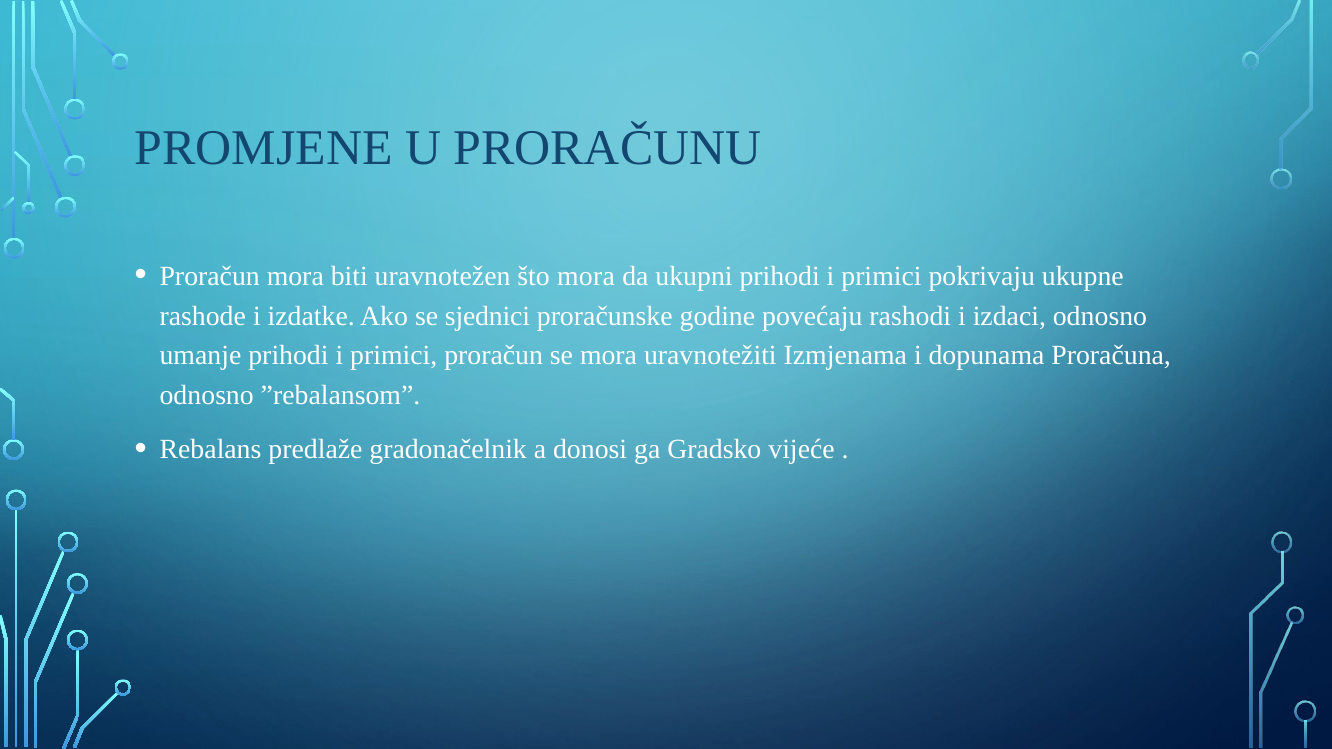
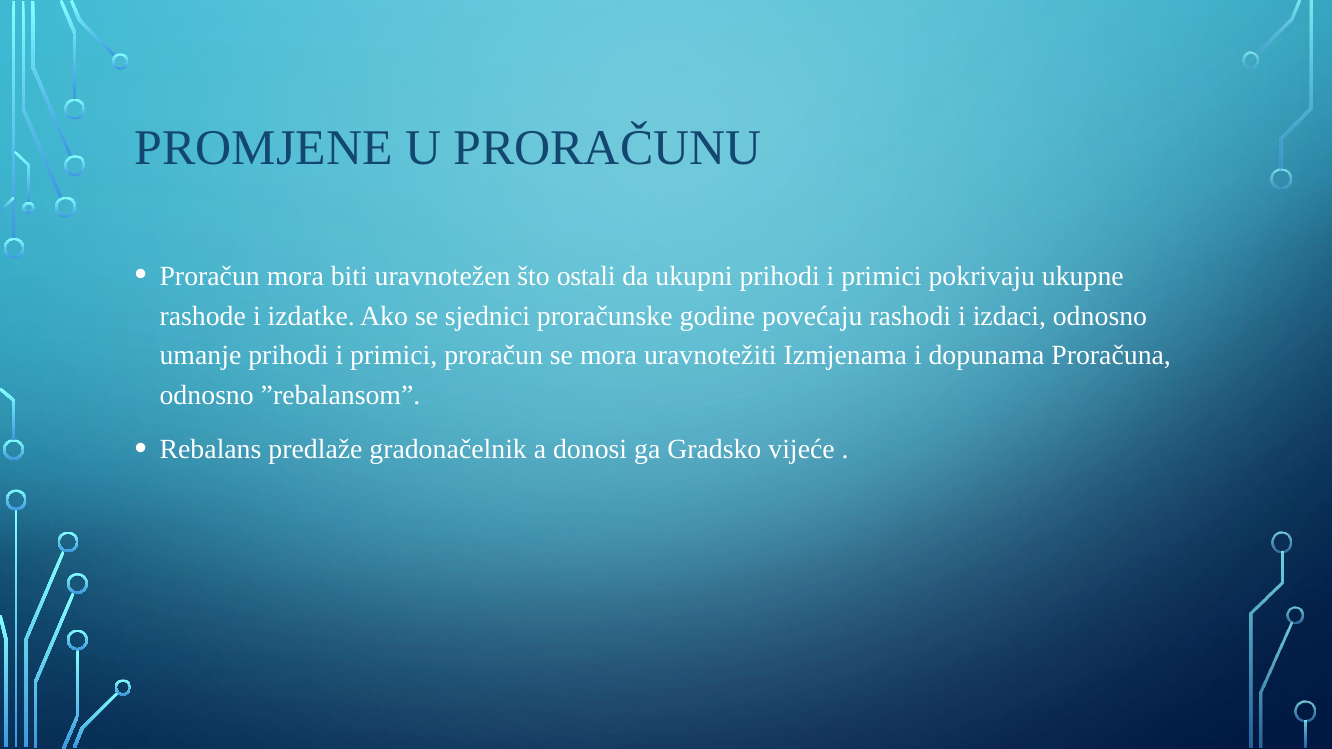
što mora: mora -> ostali (586, 276)
